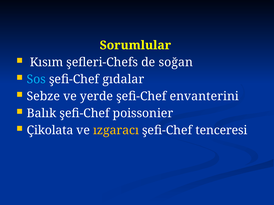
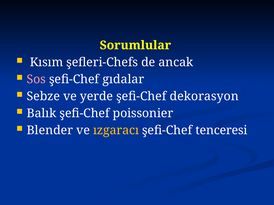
soğan: soğan -> ancak (176, 62)
Sos colour: light blue -> pink (36, 79)
envanterini: envanterini -> dekorasyon (204, 97)
Çikolata: Çikolata -> Blender (50, 131)
